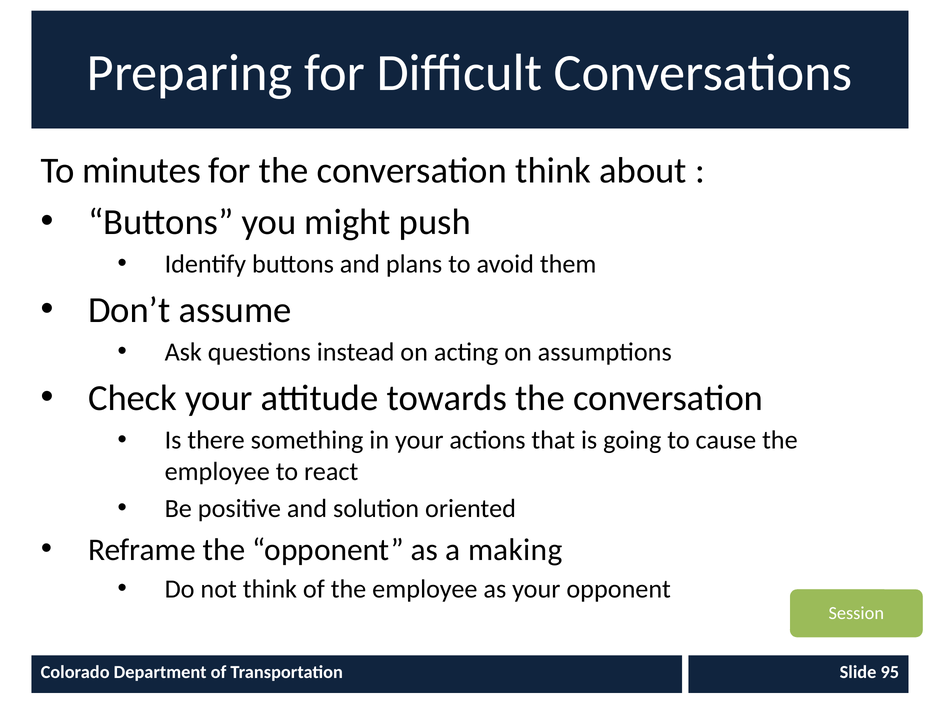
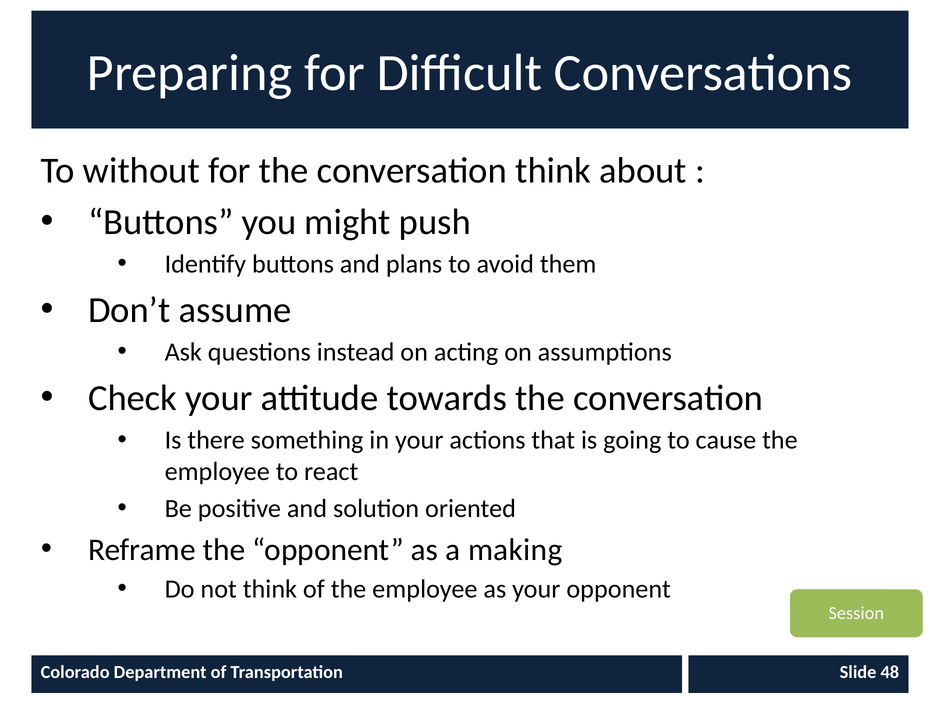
minutes: minutes -> without (141, 171)
95: 95 -> 48 (890, 672)
